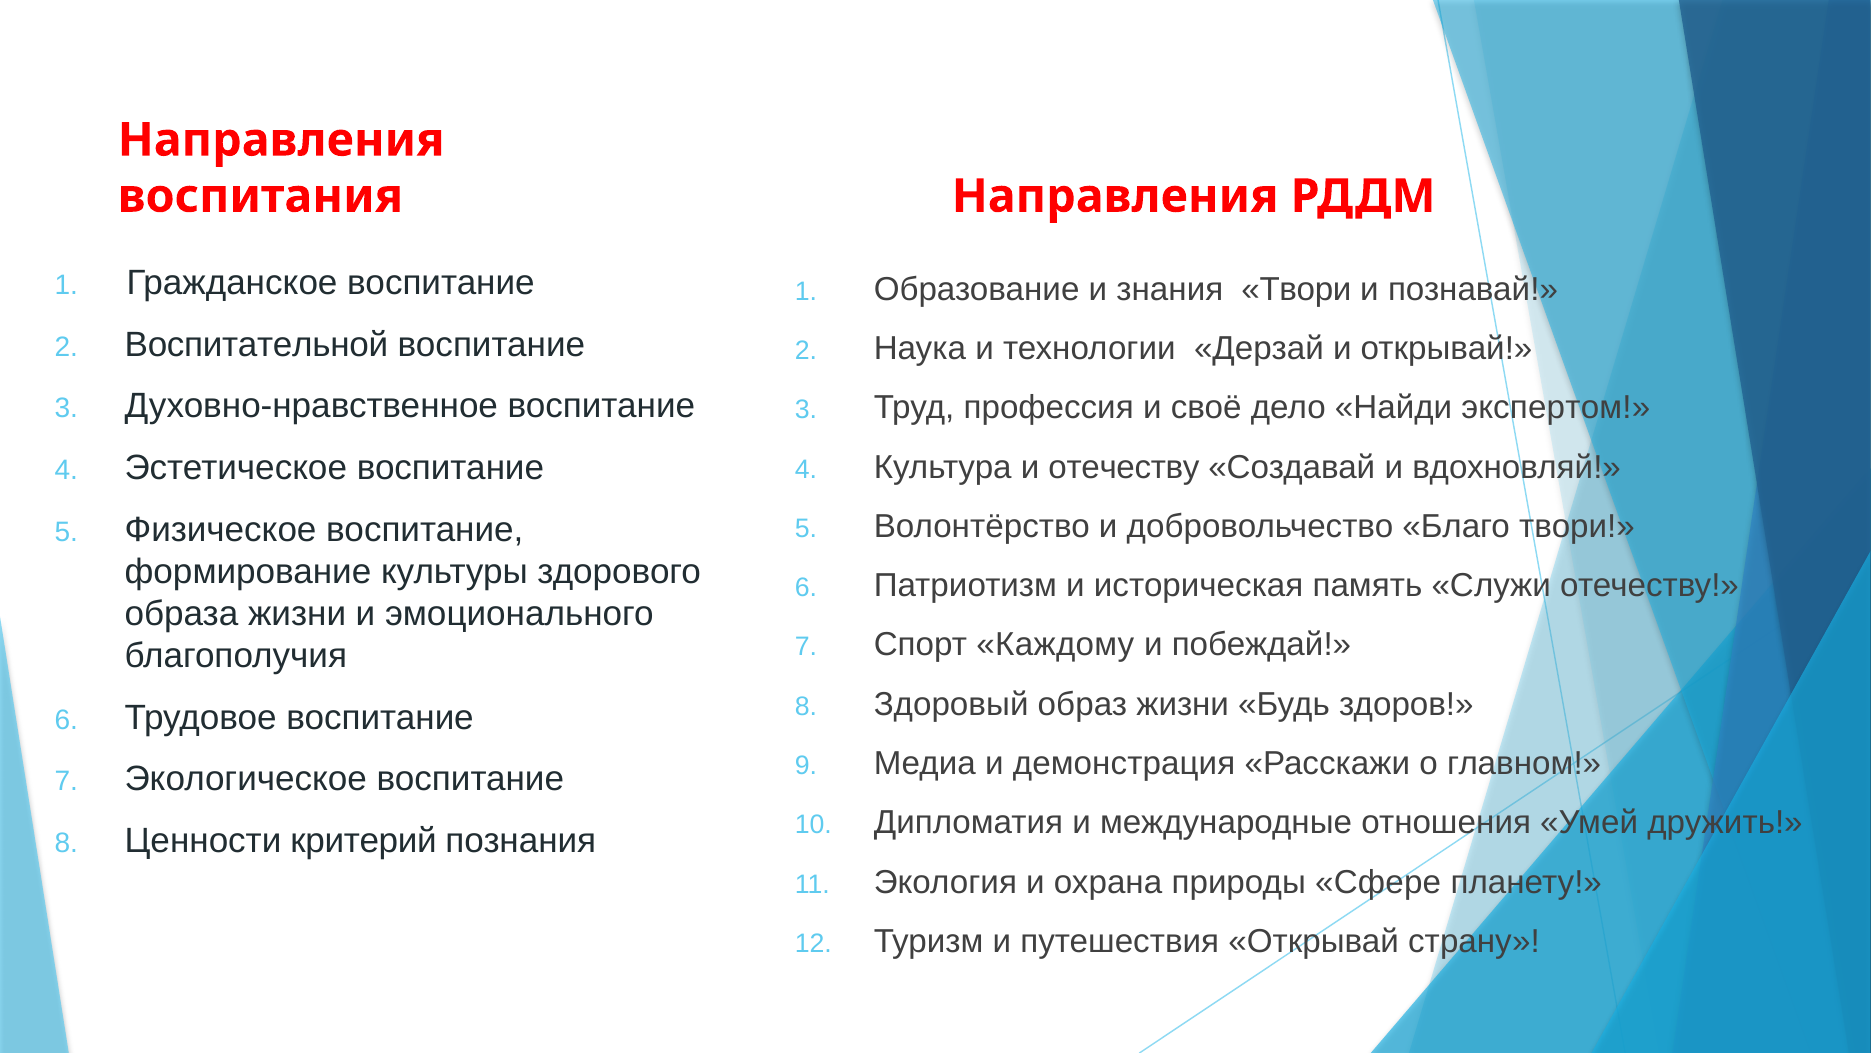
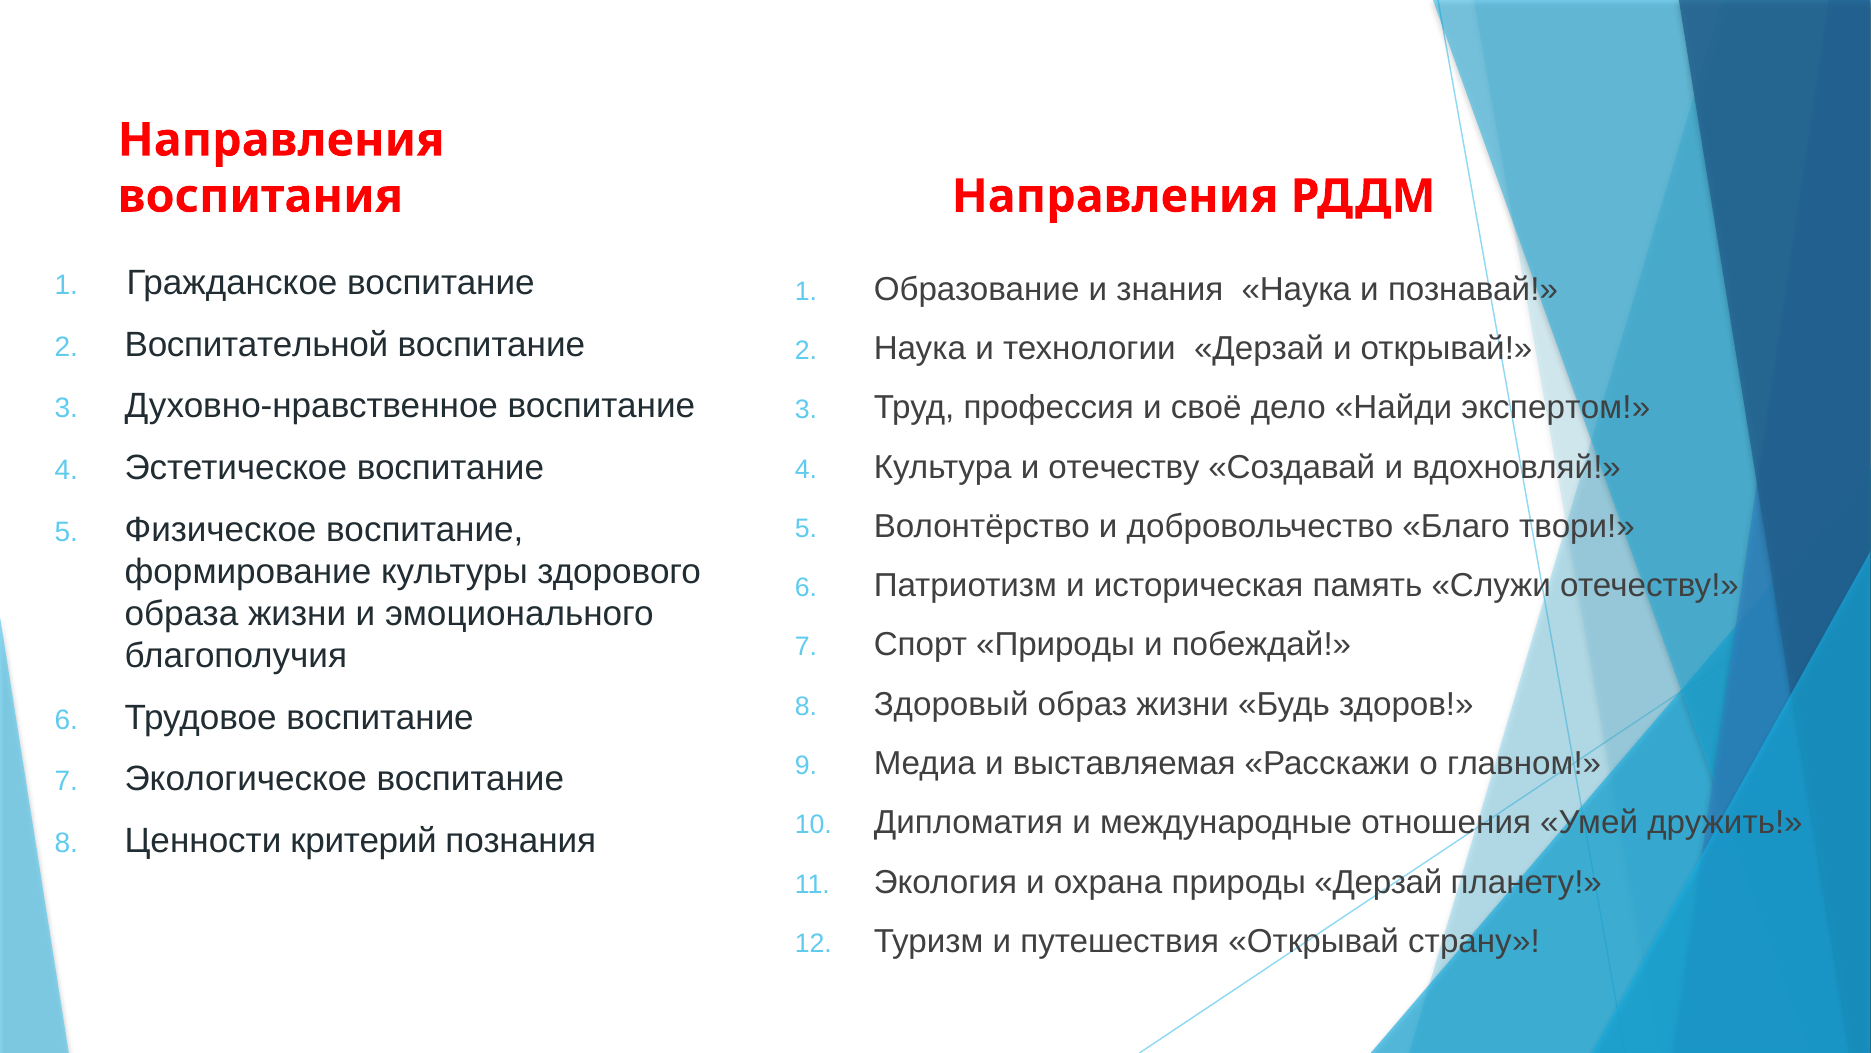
знания Твори: Твори -> Наука (1296, 289)
Спорт Каждому: Каждому -> Природы (1056, 645)
демонстрация: демонстрация -> выставляемая (1124, 763)
природы Сфере: Сфере -> Дерзай (1378, 882)
